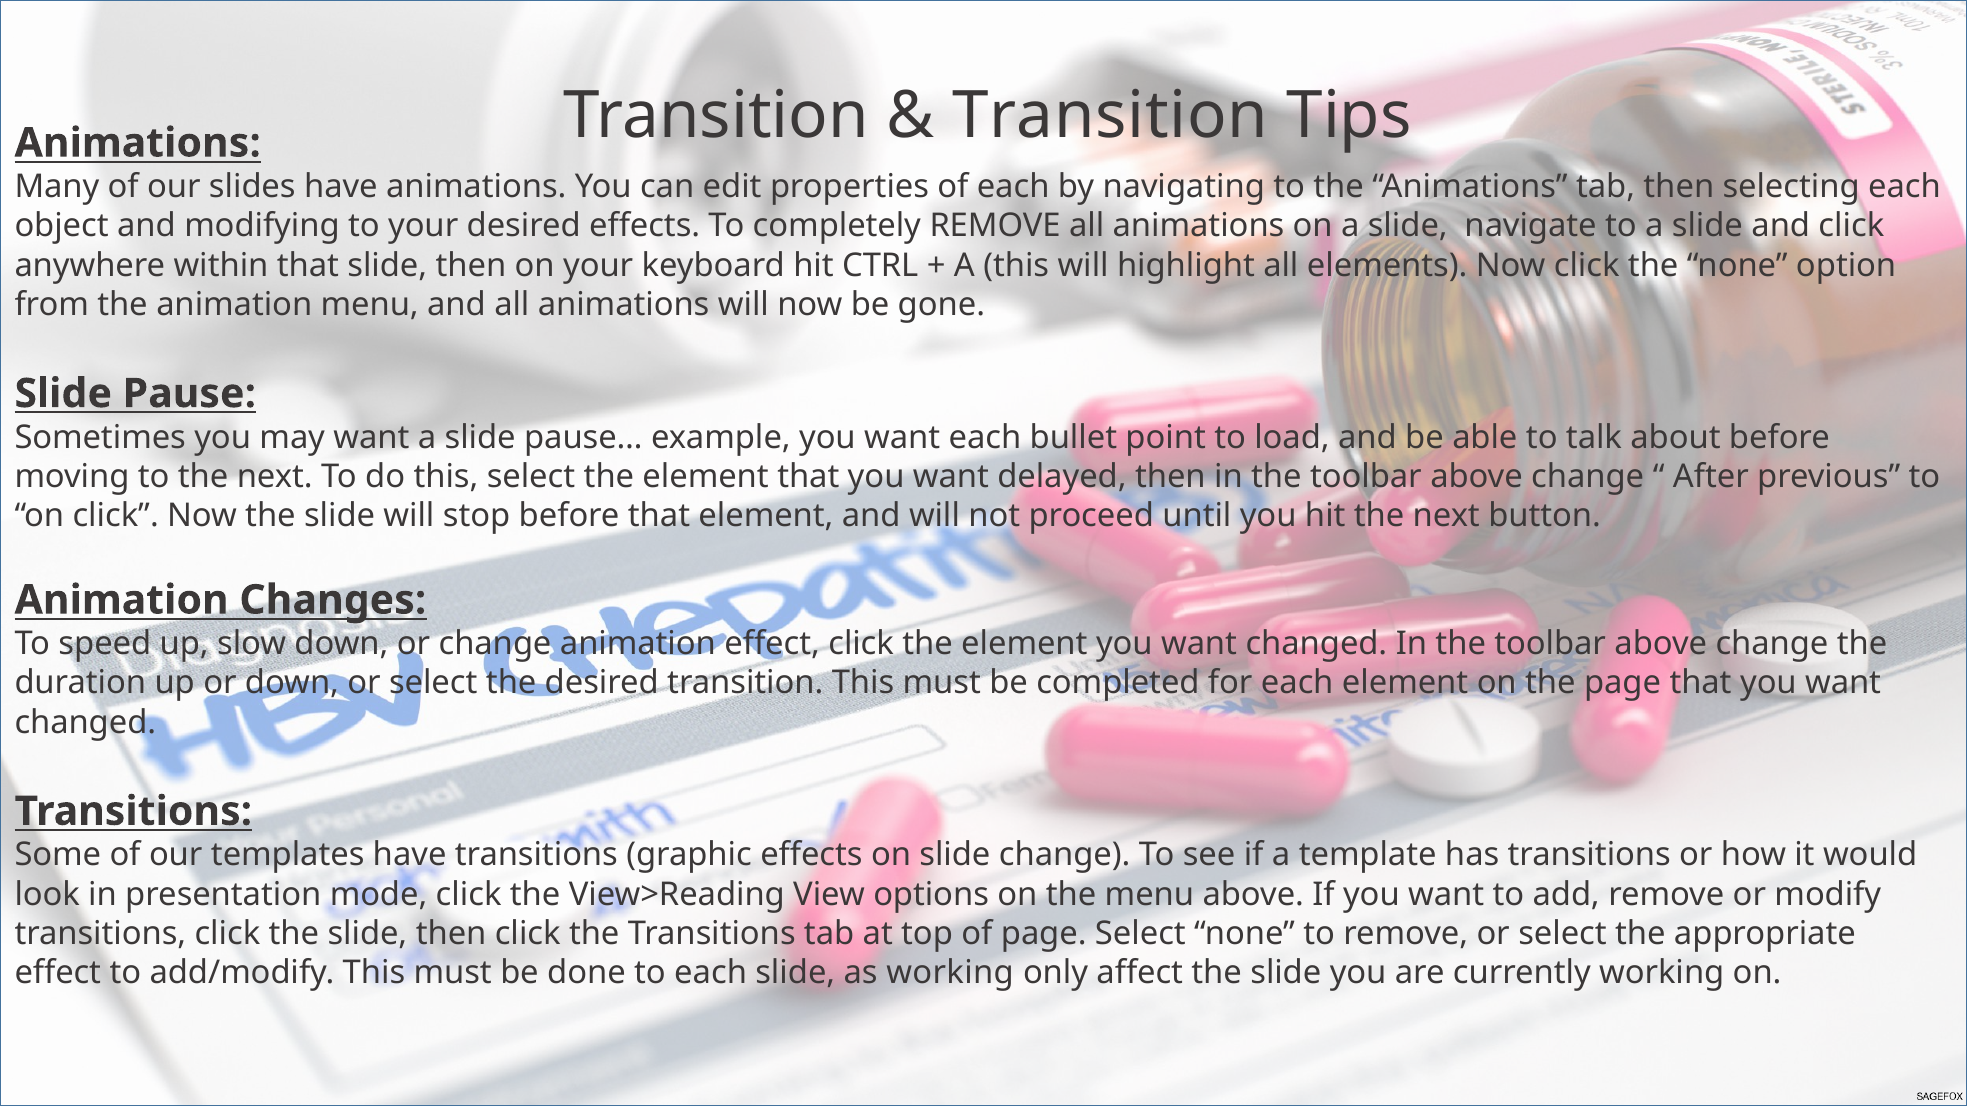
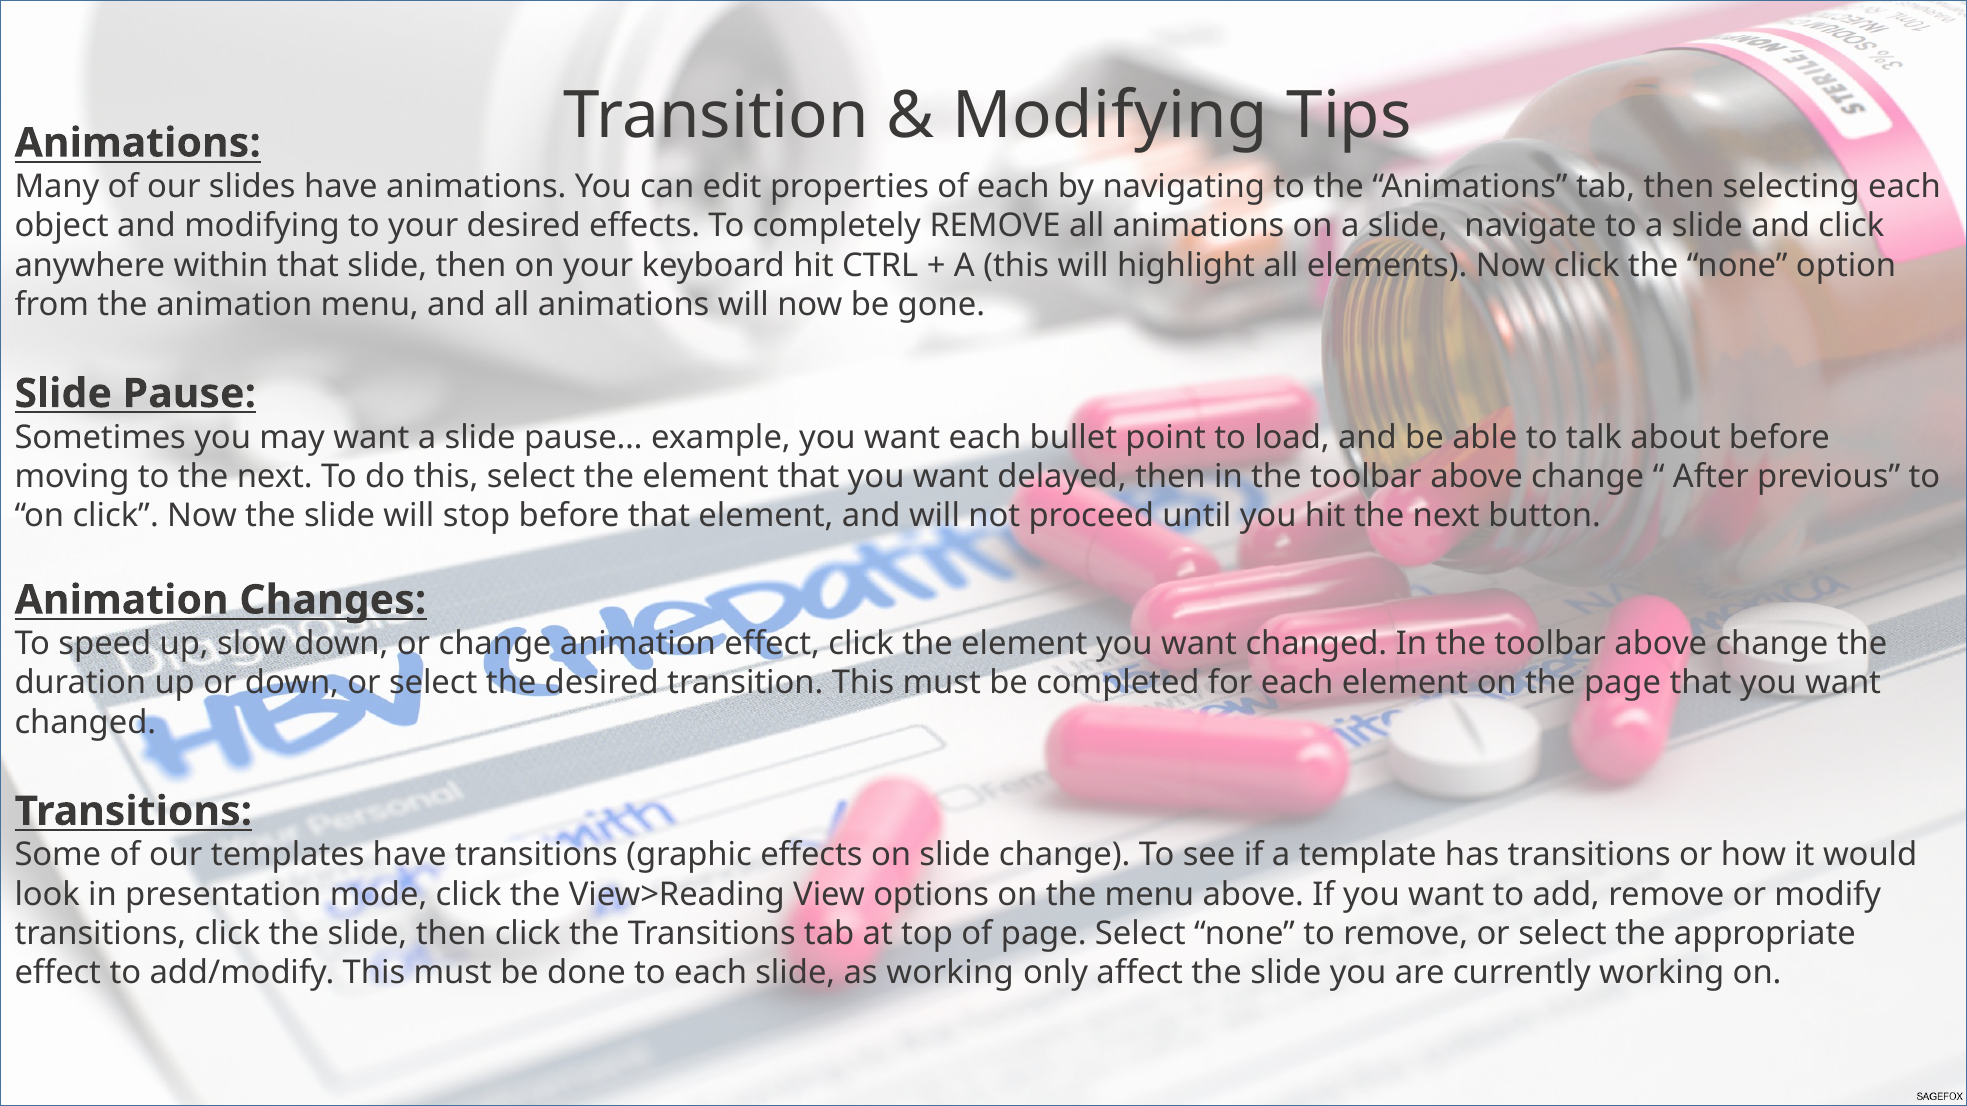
Transition: Transition -> Modifying (1110, 116)
